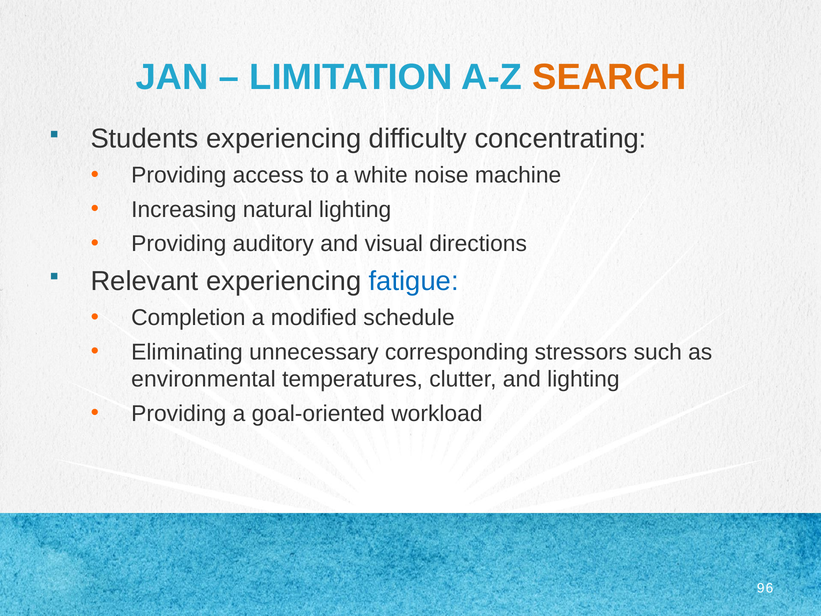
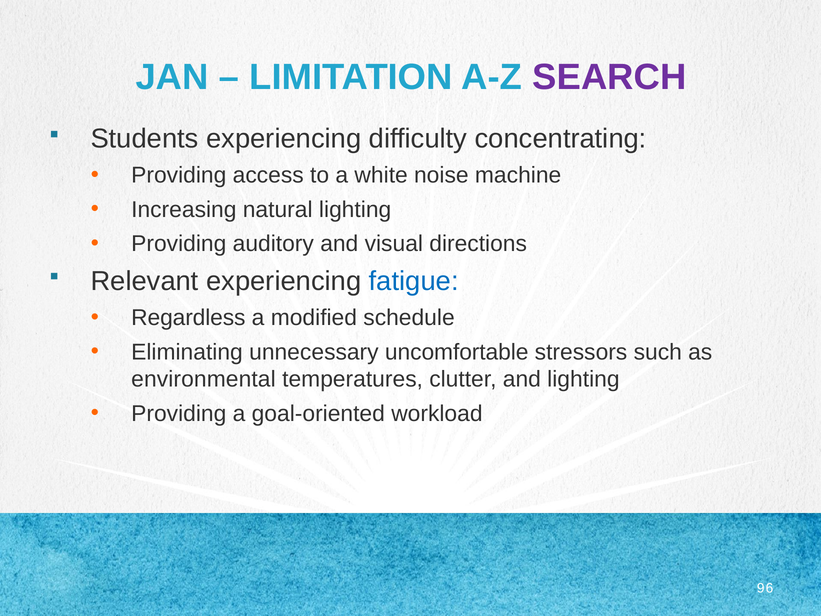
SEARCH colour: orange -> purple (609, 77)
Completion: Completion -> Regardless (188, 318)
corresponding: corresponding -> uncomfortable (457, 352)
